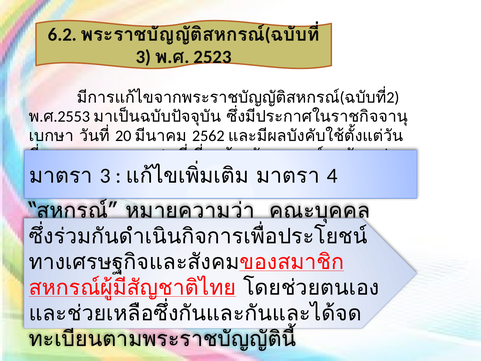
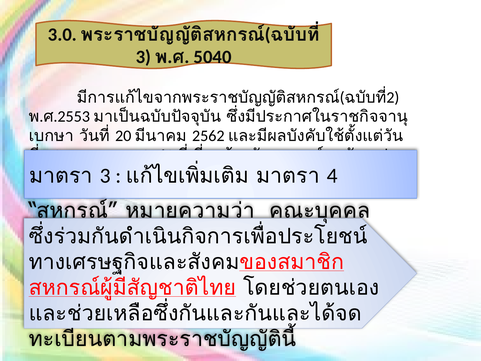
6.2: 6.2 -> 3.0 (62, 35)
2523: 2523 -> 5040 (213, 57)
